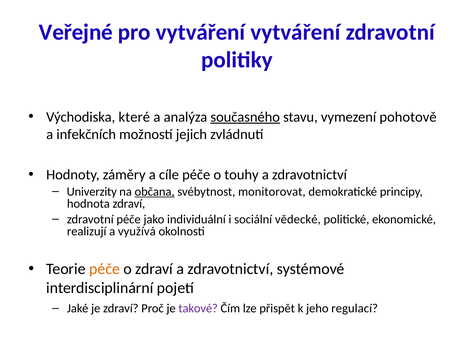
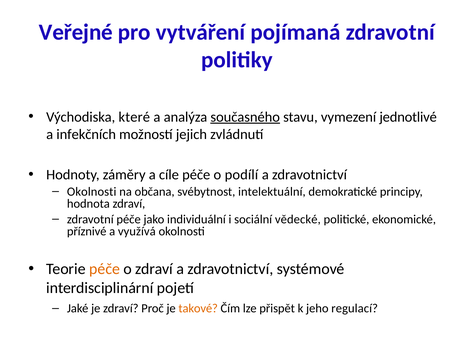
vytváření vytváření: vytváření -> pojímaná (296, 32)
pohotově: pohotově -> jednotlivé (408, 117)
touhy: touhy -> podílí (241, 175)
Univerzity: Univerzity -> Okolnosti (92, 191)
občana underline: present -> none (155, 191)
monitorovat: monitorovat -> intelektuální (272, 191)
realizují: realizují -> příznivé (87, 231)
takové colour: purple -> orange (198, 308)
